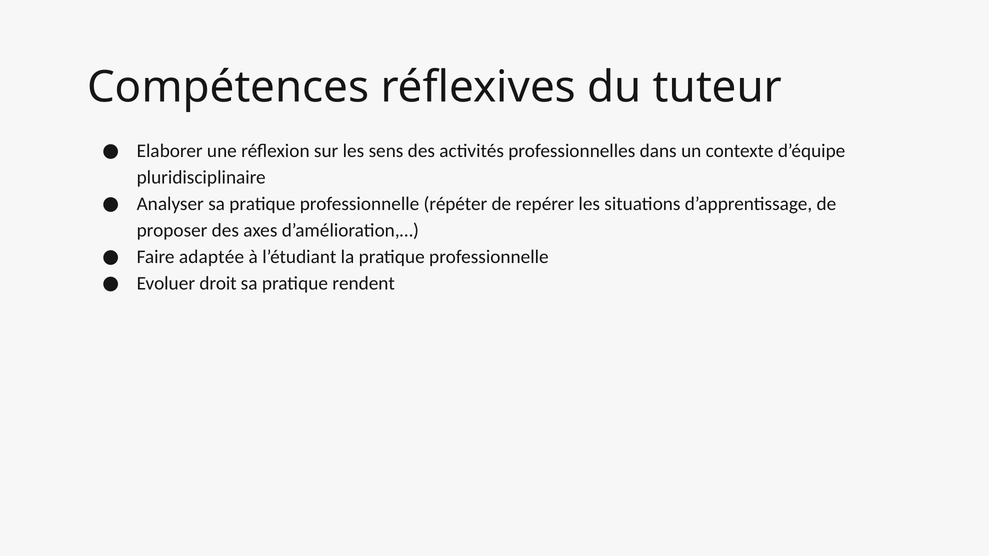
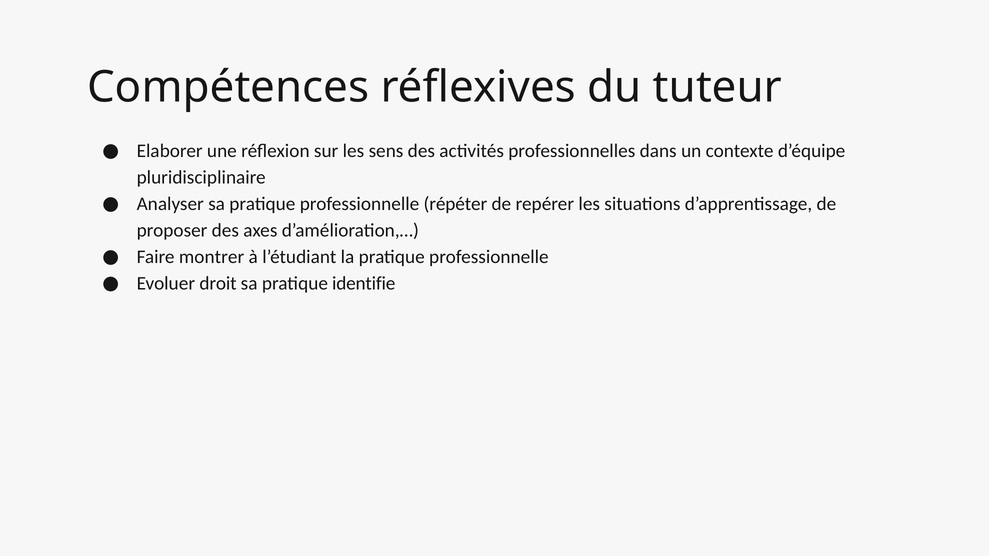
adaptée: adaptée -> montrer (212, 257)
rendent: rendent -> identifie (364, 283)
